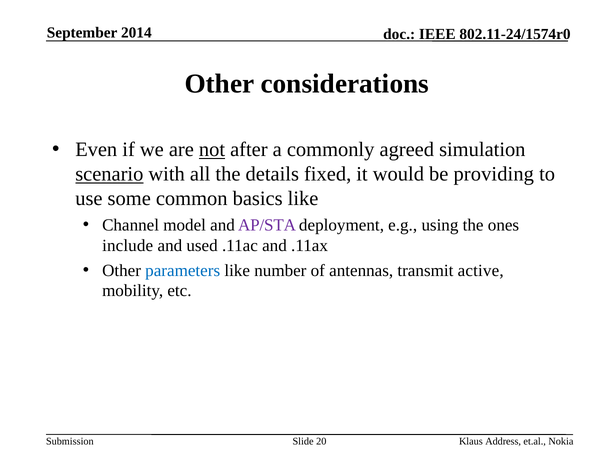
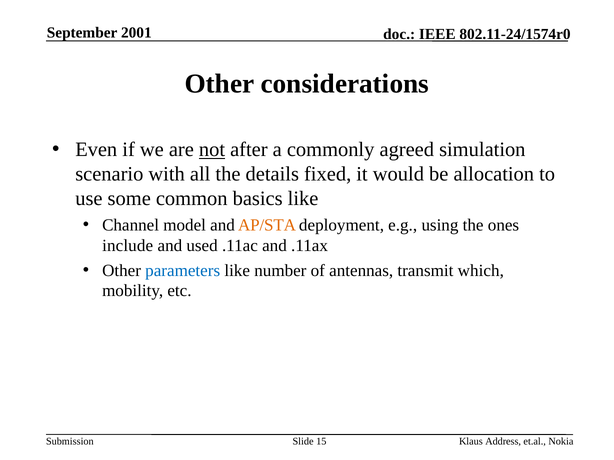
2014: 2014 -> 2001 (136, 33)
scenario underline: present -> none (109, 174)
providing: providing -> allocation (494, 174)
AP/STA colour: purple -> orange (267, 225)
active: active -> which (481, 271)
20: 20 -> 15 (321, 442)
